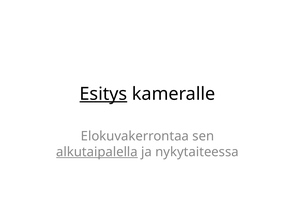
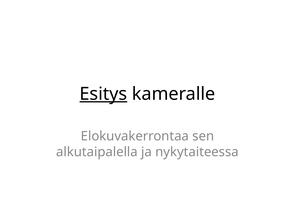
alkutaipalella underline: present -> none (97, 151)
